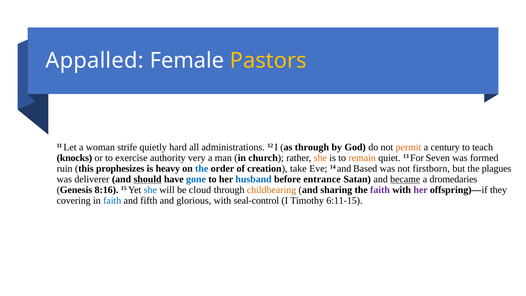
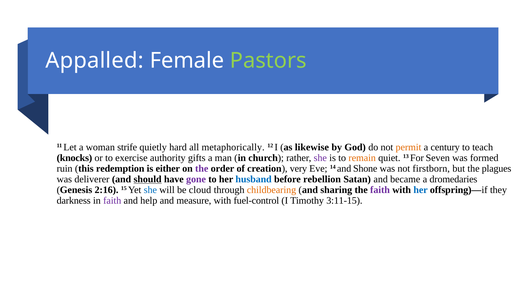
Pastors colour: yellow -> light green (268, 61)
administrations: administrations -> metaphorically (233, 147)
as through: through -> likewise (312, 147)
very: very -> gifts (197, 158)
she colour: orange -> purple (320, 158)
prophesizes: prophesizes -> redemption (120, 169)
heavy: heavy -> either (168, 169)
the colour: blue -> purple (202, 169)
take: take -> very (298, 169)
Based: Based -> Shone (365, 169)
gone colour: blue -> purple (196, 179)
entrance: entrance -> rebellion (322, 179)
became underline: present -> none (405, 179)
8:16: 8:16 -> 2:16 (107, 190)
her colour: purple -> blue (421, 190)
covering: covering -> darkness (74, 201)
faith colour: blue -> purple (112, 201)
fifth: fifth -> help (149, 201)
glorious: glorious -> measure (194, 201)
seal-control: seal-control -> fuel-control (256, 201)
6:11-15: 6:11-15 -> 3:11-15 (344, 201)
